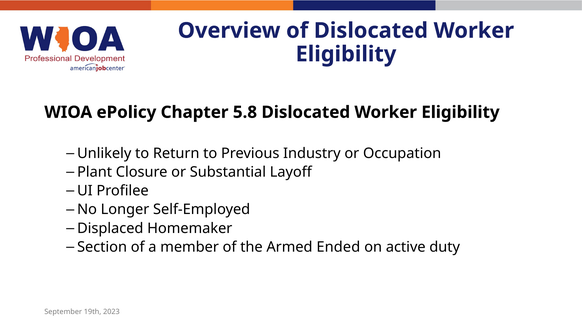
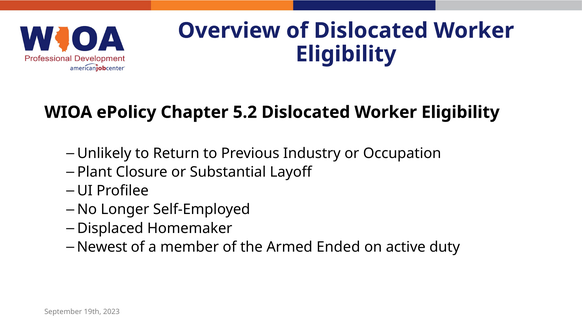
5.8: 5.8 -> 5.2 (245, 112)
Section: Section -> Newest (102, 247)
